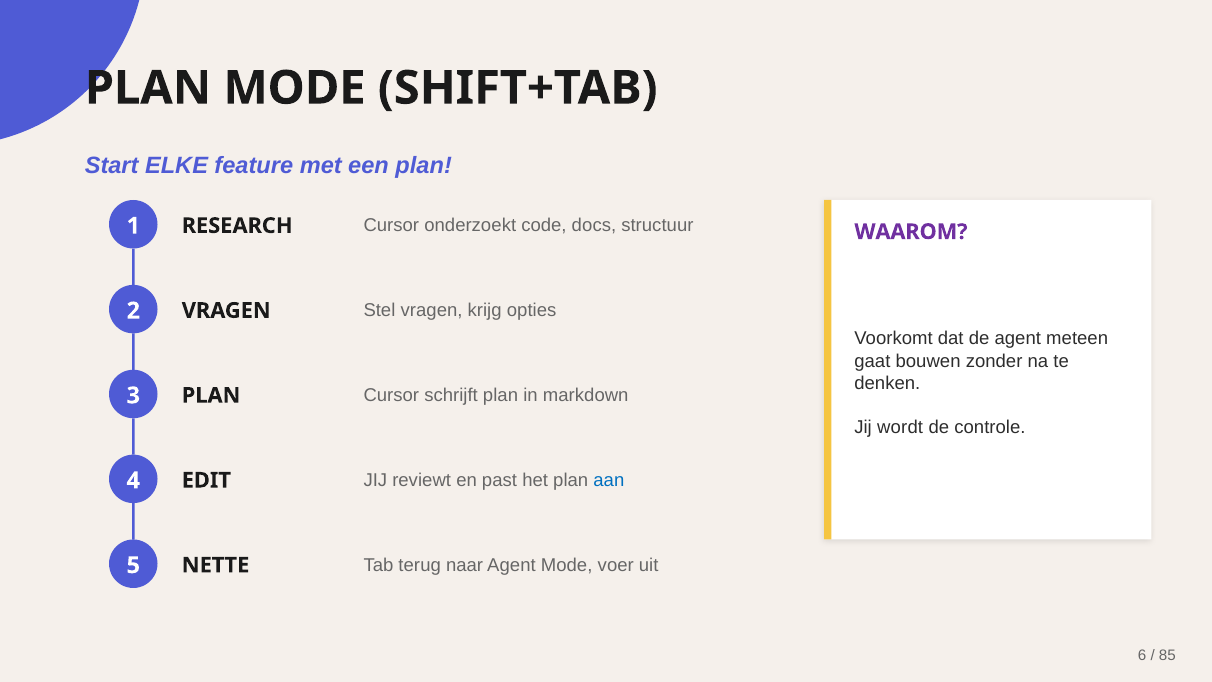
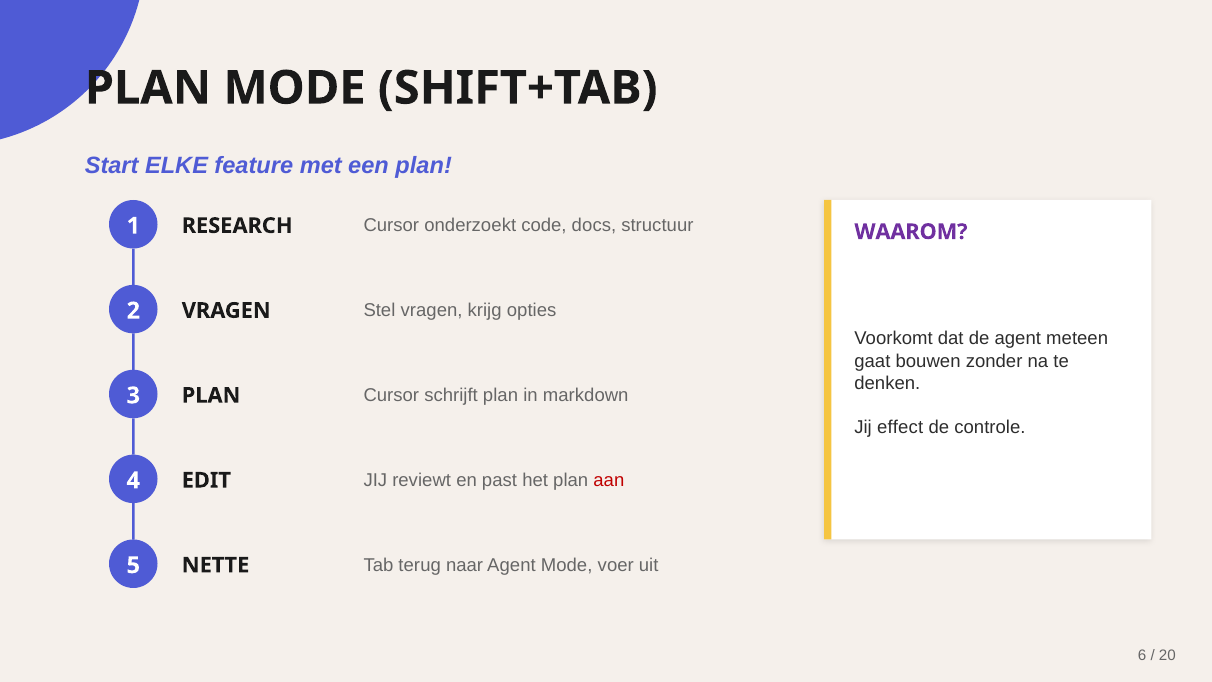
wordt: wordt -> effect (900, 427)
aan colour: blue -> red (609, 480)
85: 85 -> 20 (1167, 655)
